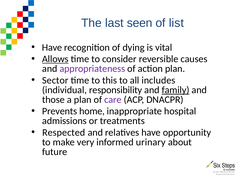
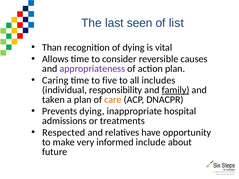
Have: Have -> Than (52, 47)
Allows underline: present -> none (55, 59)
Sector: Sector -> Caring (55, 80)
this: this -> five (110, 80)
those: those -> taken (53, 100)
care colour: purple -> orange (113, 100)
Prevents home: home -> dying (92, 111)
urinary: urinary -> include (151, 142)
